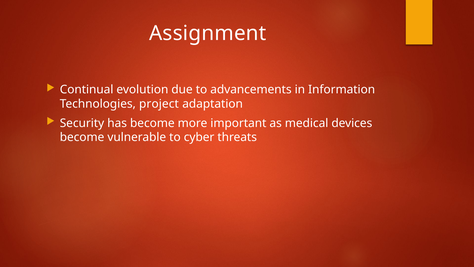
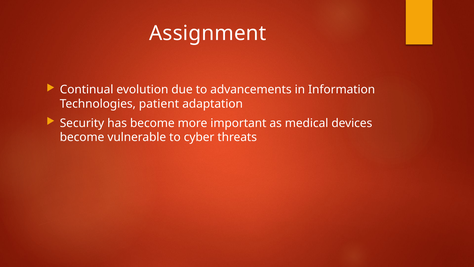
project: project -> patient (159, 104)
